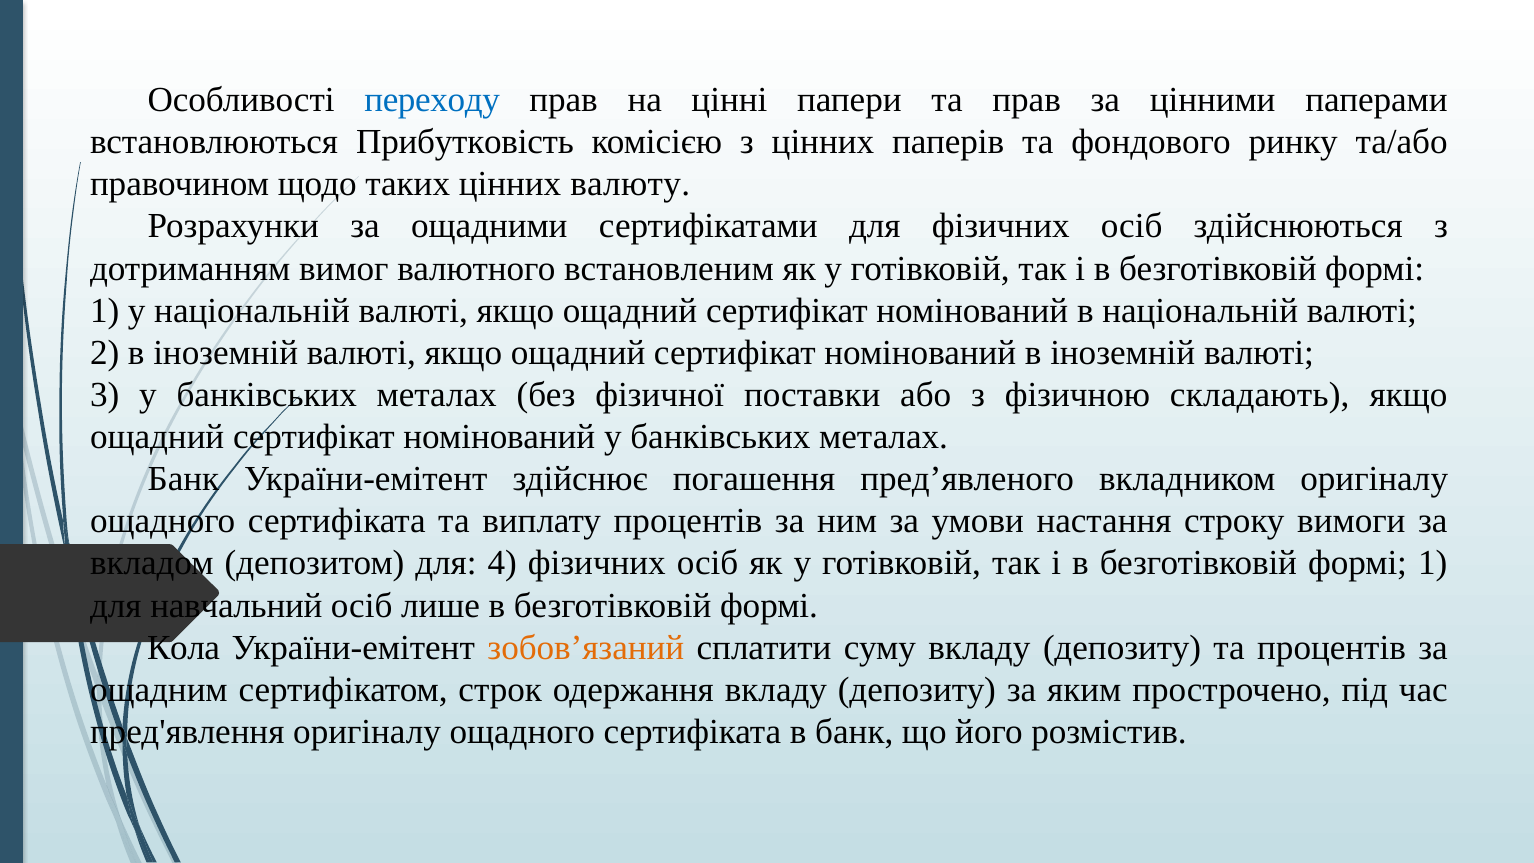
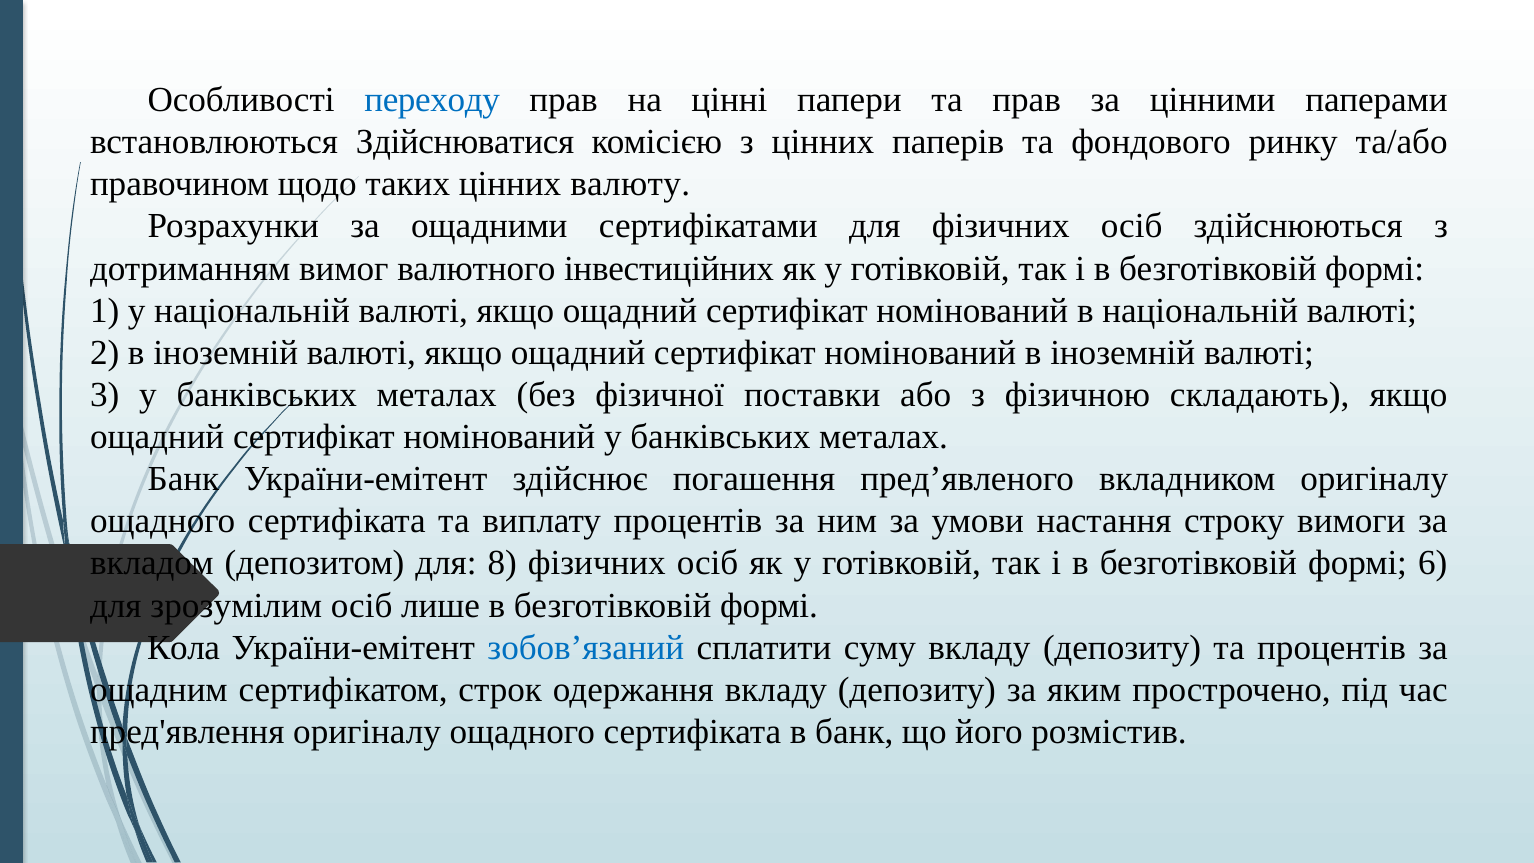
Прибутковість: Прибутковість -> Здійснюватися (465, 142)
встановленим: встановленим -> інвестиційних (669, 268)
4: 4 -> 8 (502, 563)
1: 1 -> 6 (1433, 563)
навчальний: навчальний -> зрозумілим (236, 605)
зобов’язаний colour: orange -> blue (586, 647)
